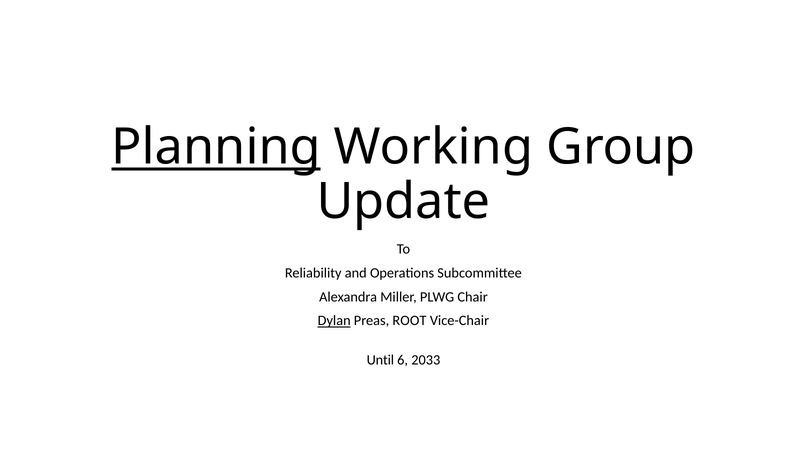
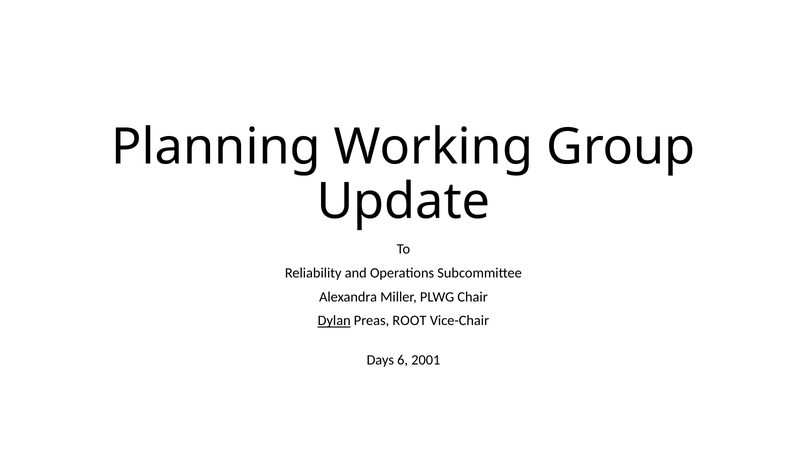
Planning underline: present -> none (216, 147)
Until: Until -> Days (380, 360)
2033: 2033 -> 2001 (426, 360)
